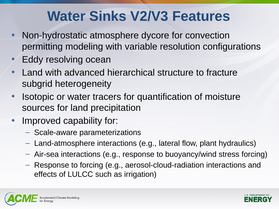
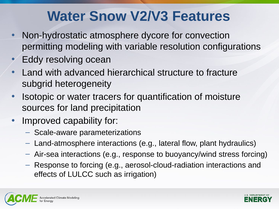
Sinks: Sinks -> Snow (108, 16)
